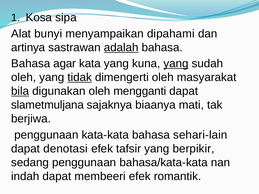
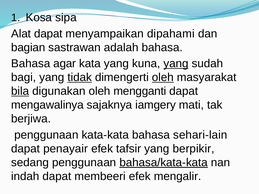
Alat bunyi: bunyi -> dapat (48, 34)
artinya: artinya -> bagian (28, 48)
adalah underline: present -> none (121, 48)
oleh: oleh -> bagi (24, 78)
oleh underline: none -> present (163, 78)
slametmuljana: slametmuljana -> mengawalinya (47, 105)
biaanya: biaanya -> iamgery (156, 105)
denotasi: denotasi -> penayair (66, 149)
bahasa/kata-kata underline: none -> present (164, 163)
romantik: romantik -> mengalir (178, 177)
